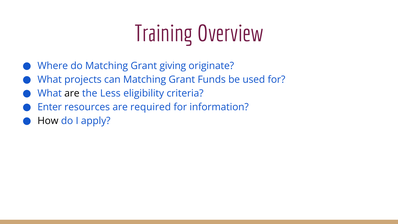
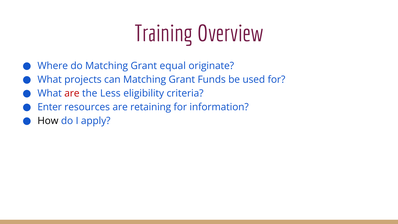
giving: giving -> equal (173, 66)
are colour: black -> red (72, 93)
required: required -> retaining (151, 107)
